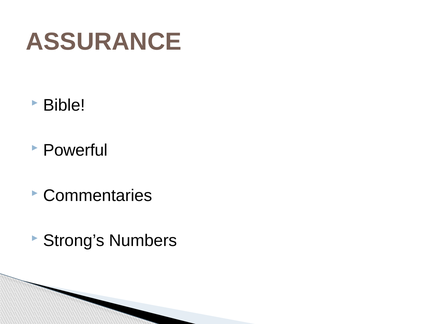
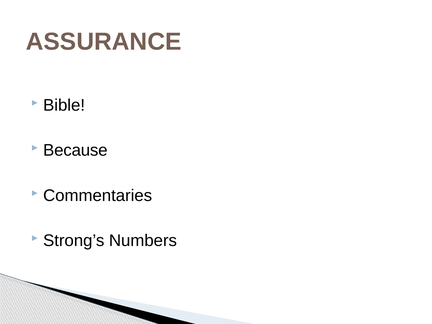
Powerful: Powerful -> Because (75, 150)
